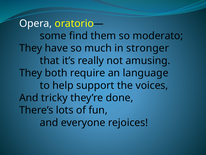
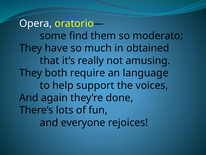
stronger: stronger -> obtained (148, 48)
tricky: tricky -> again (54, 98)
